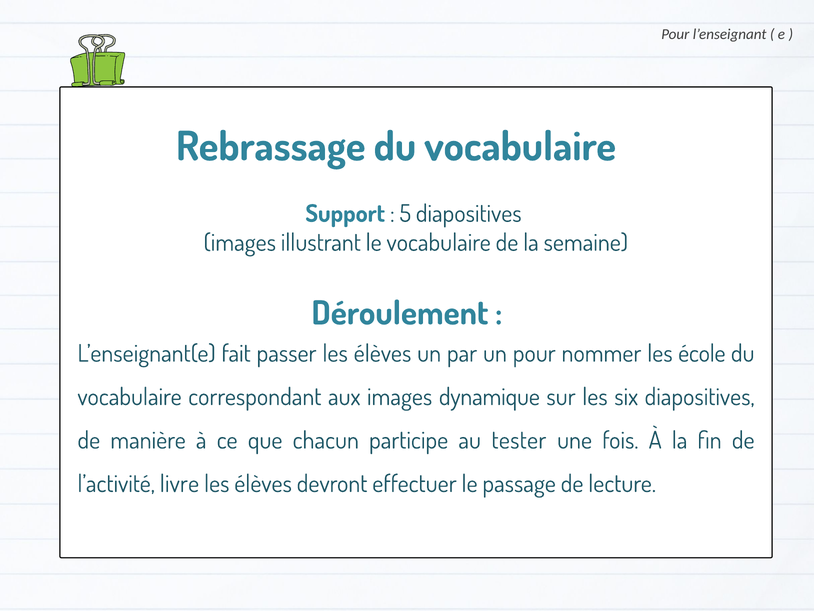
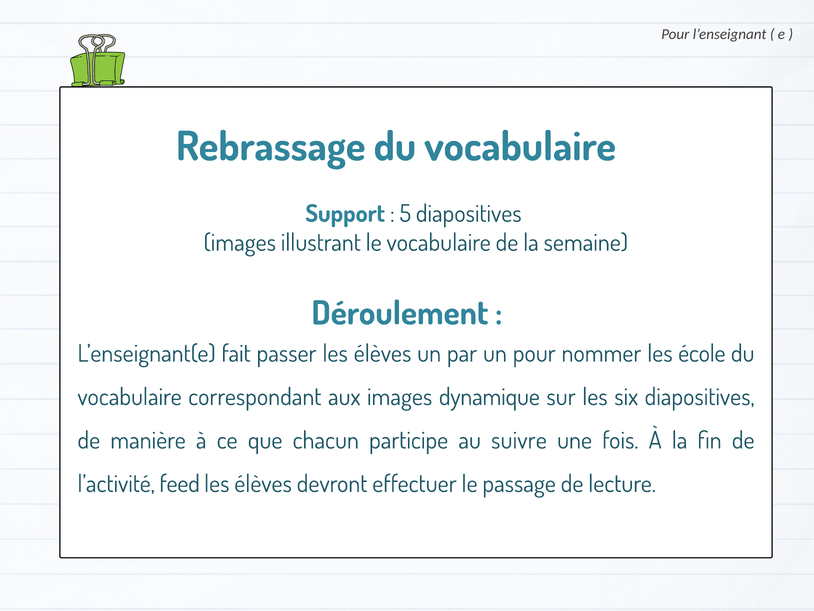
tester: tester -> suivre (519, 440)
livre: livre -> feed (180, 484)
